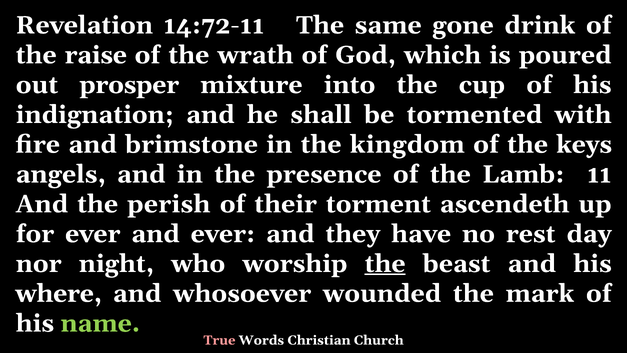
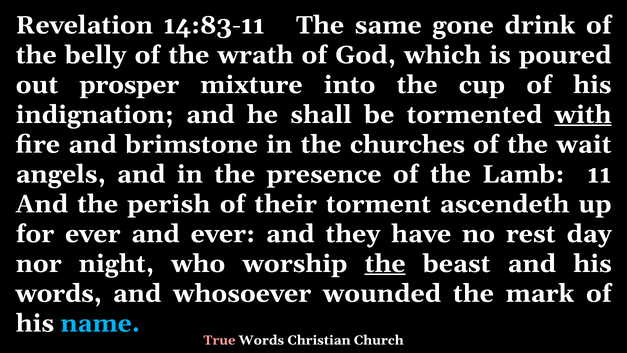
14:72-11: 14:72-11 -> 14:83-11 (214, 25)
raise: raise -> belly (96, 55)
with underline: none -> present (583, 115)
kingdom: kingdom -> churches (407, 144)
keys: keys -> wait (584, 144)
where: where -> words (59, 293)
name colour: light green -> light blue (100, 323)
